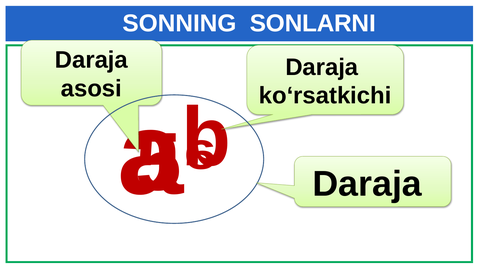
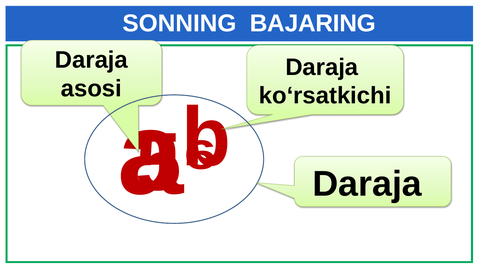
SONLARNI: SONLARNI -> BAJARING (313, 23)
